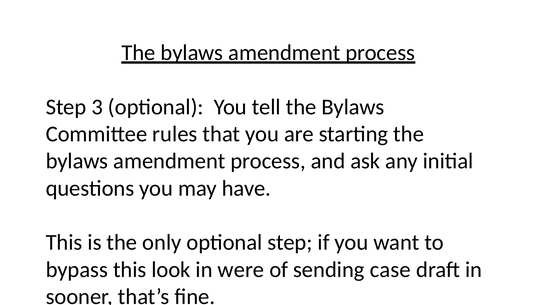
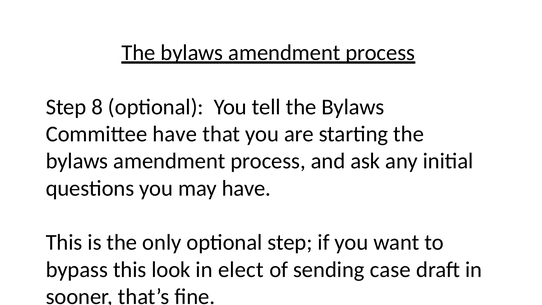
3: 3 -> 8 (97, 107)
Committee rules: rules -> have (175, 134)
were: were -> elect (241, 270)
